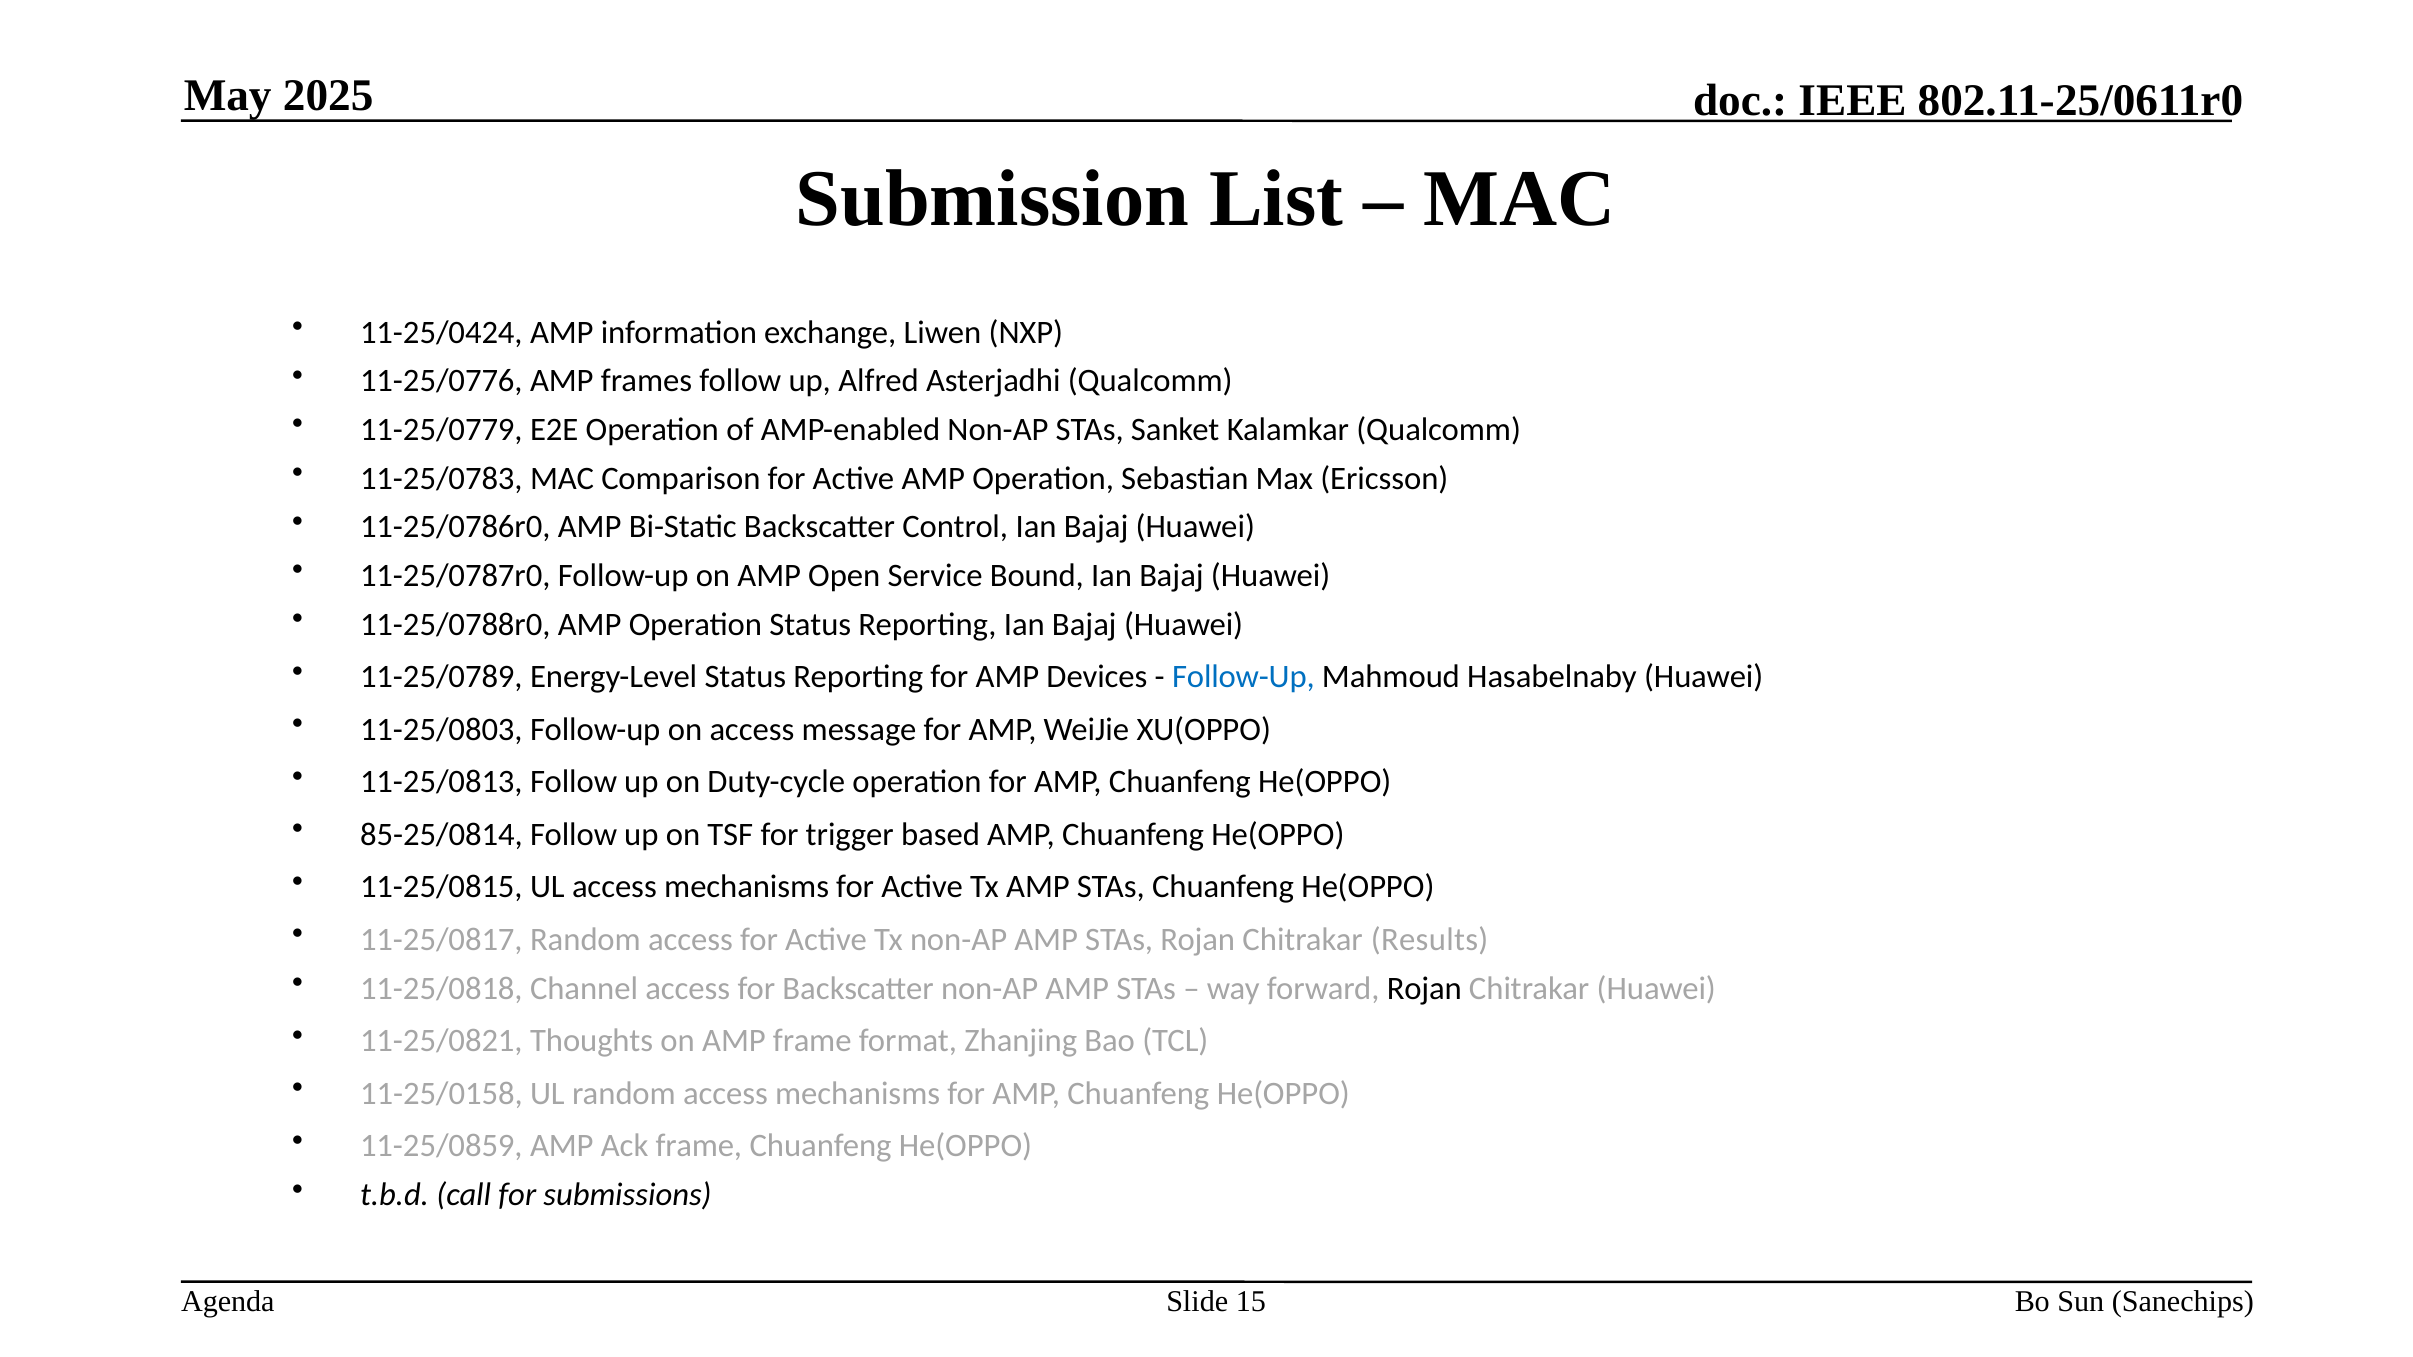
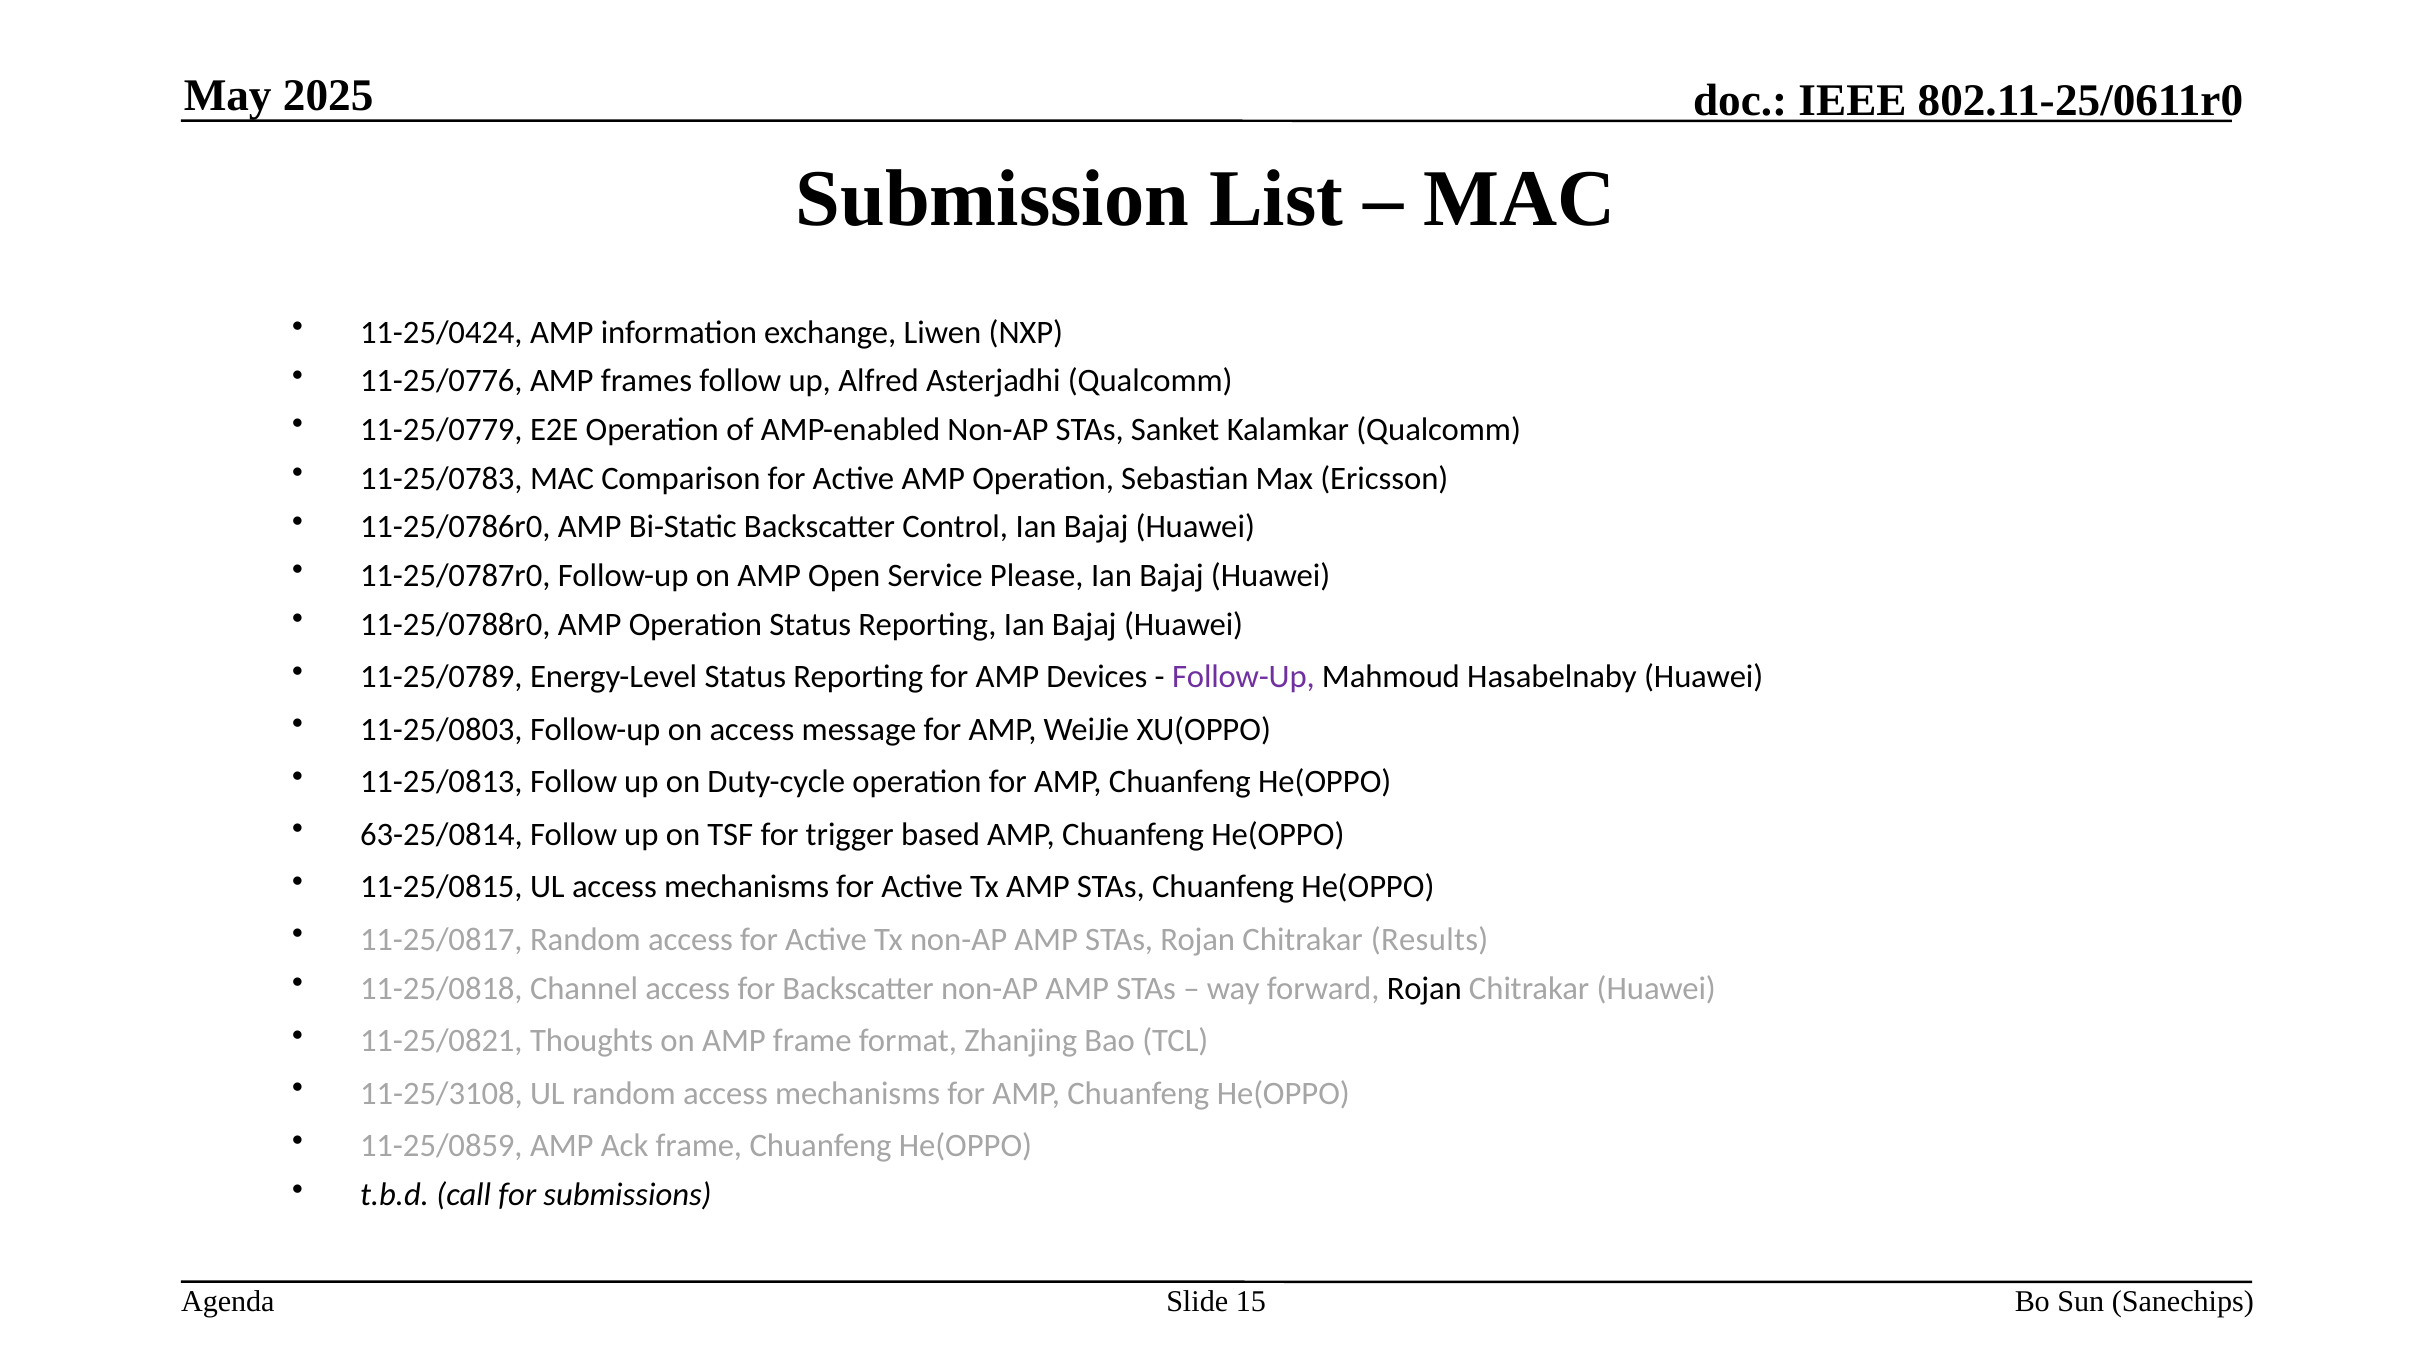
Bound: Bound -> Please (1037, 576)
Follow-Up colour: blue -> purple (1243, 677)
85-25/0814: 85-25/0814 -> 63-25/0814 (441, 835)
11-25/0158: 11-25/0158 -> 11-25/3108 (441, 1094)
